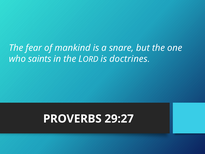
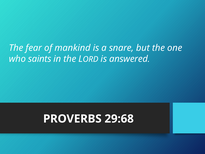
doctrines: doctrines -> answered (129, 59)
29:27: 29:27 -> 29:68 (119, 119)
